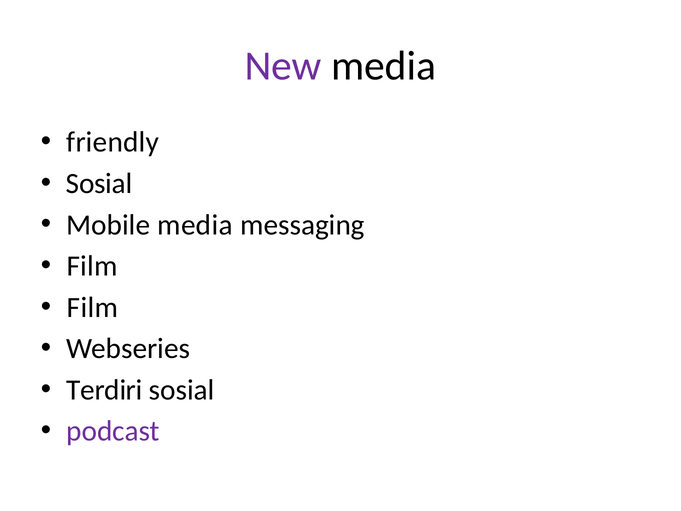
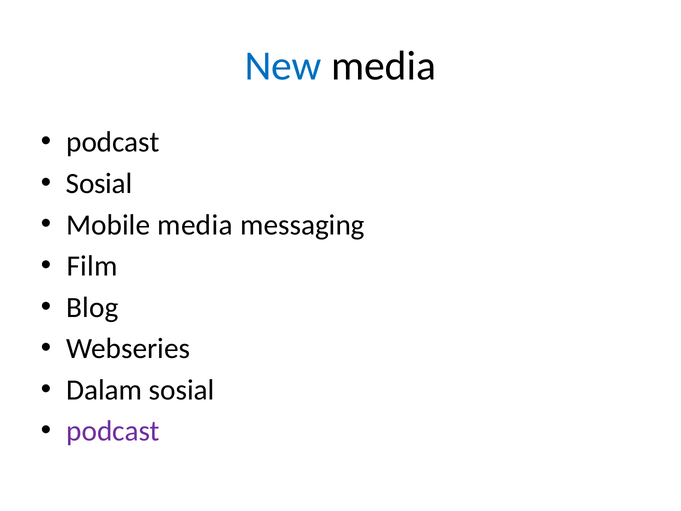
New colour: purple -> blue (283, 66)
friendly: friendly -> podcast (113, 142)
Film: Film -> Blog (93, 307)
Terdiri: Terdiri -> Dalam (104, 390)
